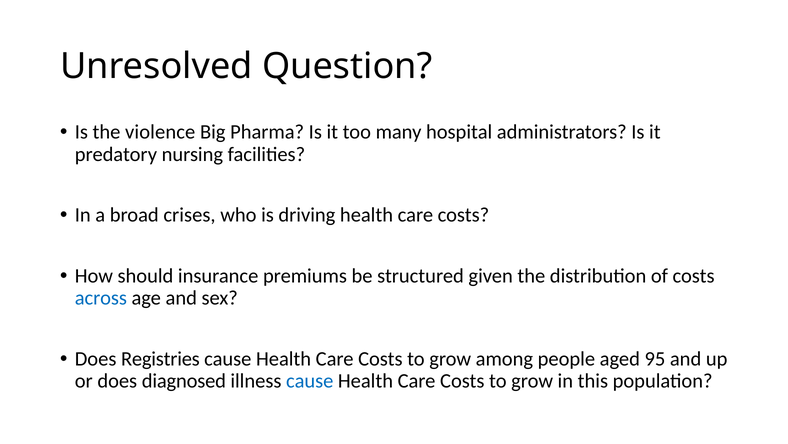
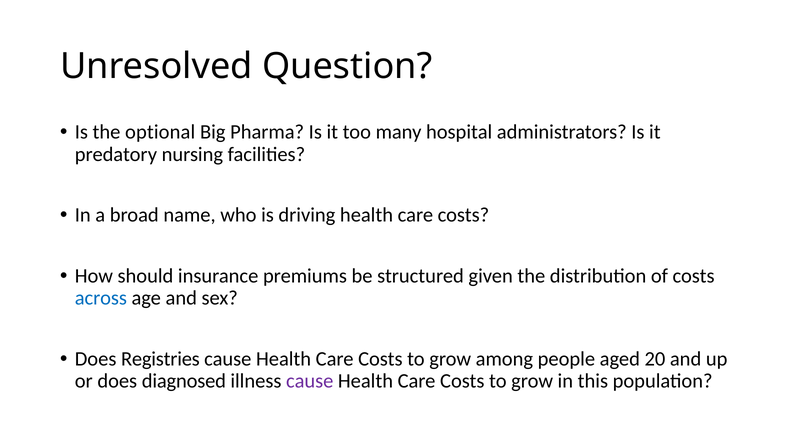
violence: violence -> optional (160, 132)
crises: crises -> name (190, 215)
95: 95 -> 20 (655, 358)
cause colour: blue -> purple (310, 381)
